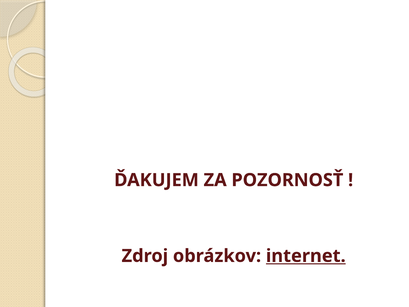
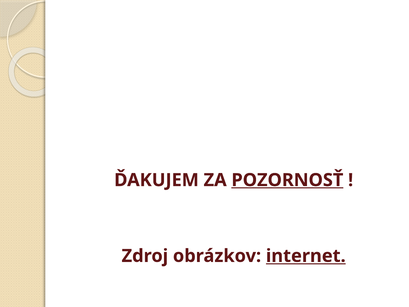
POZORNOSŤ underline: none -> present (287, 180)
